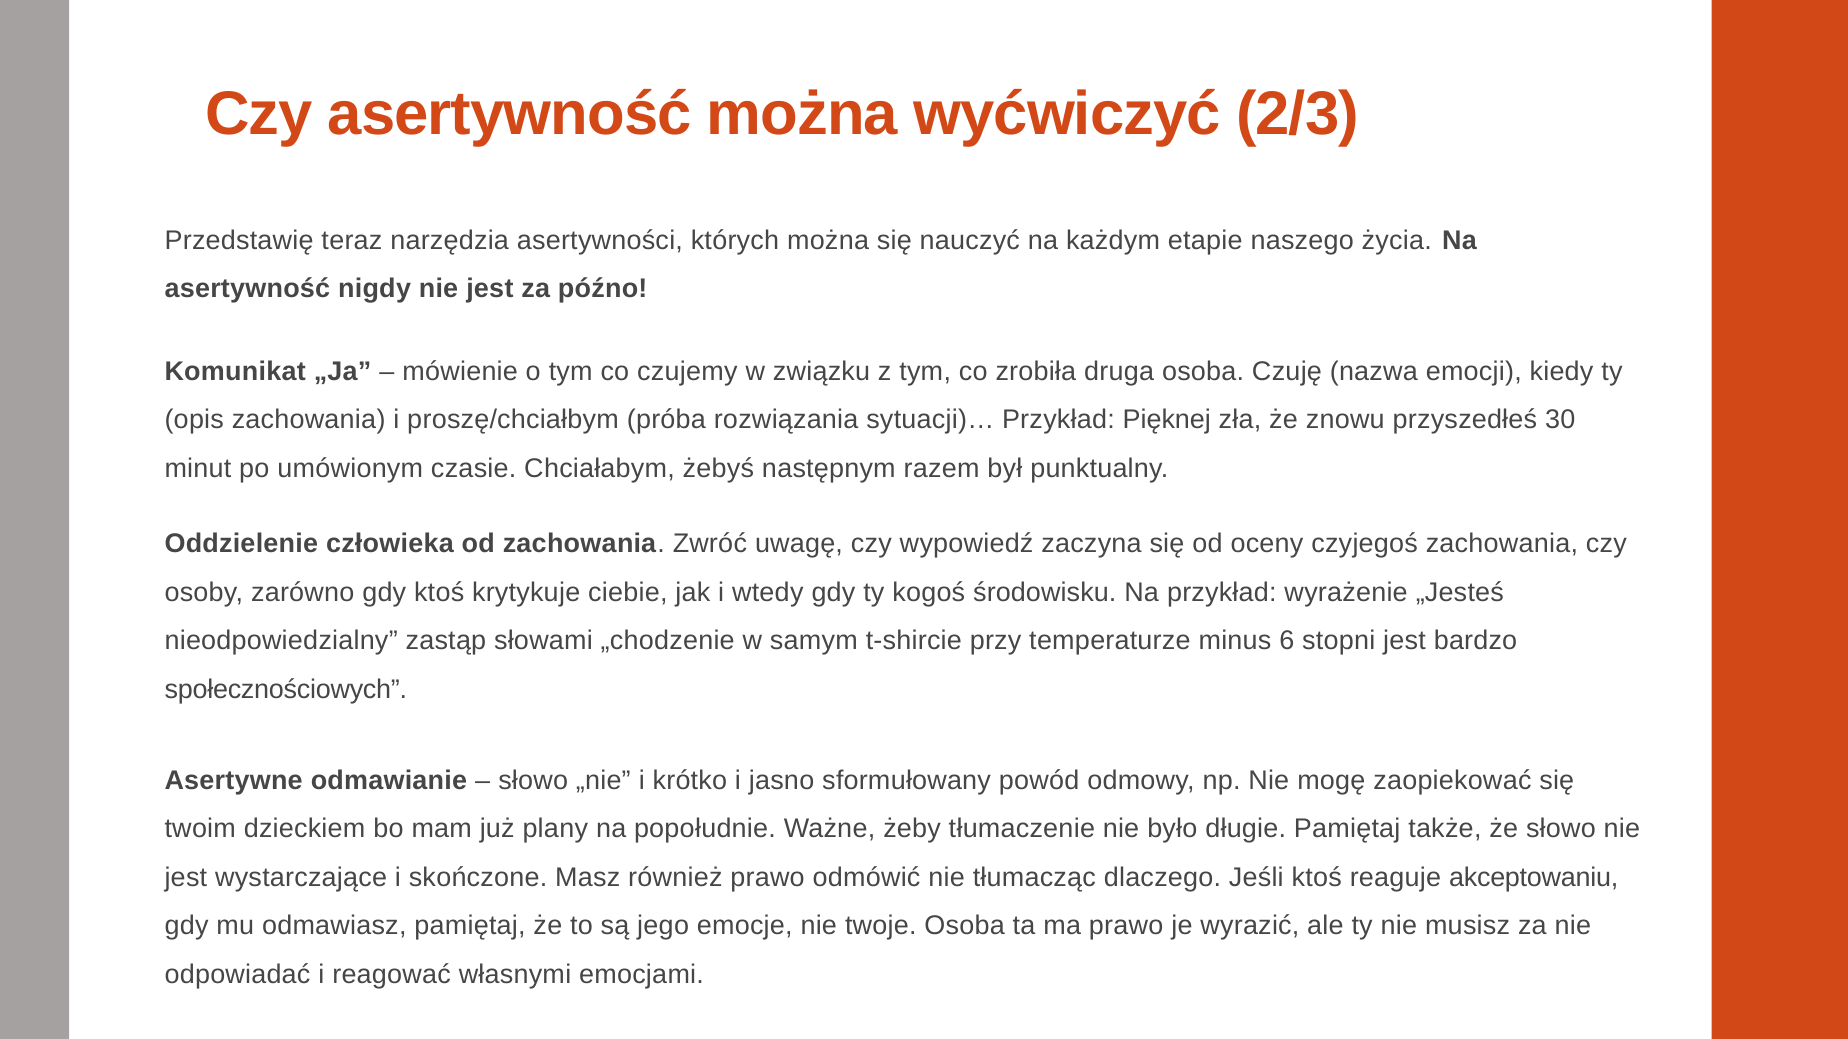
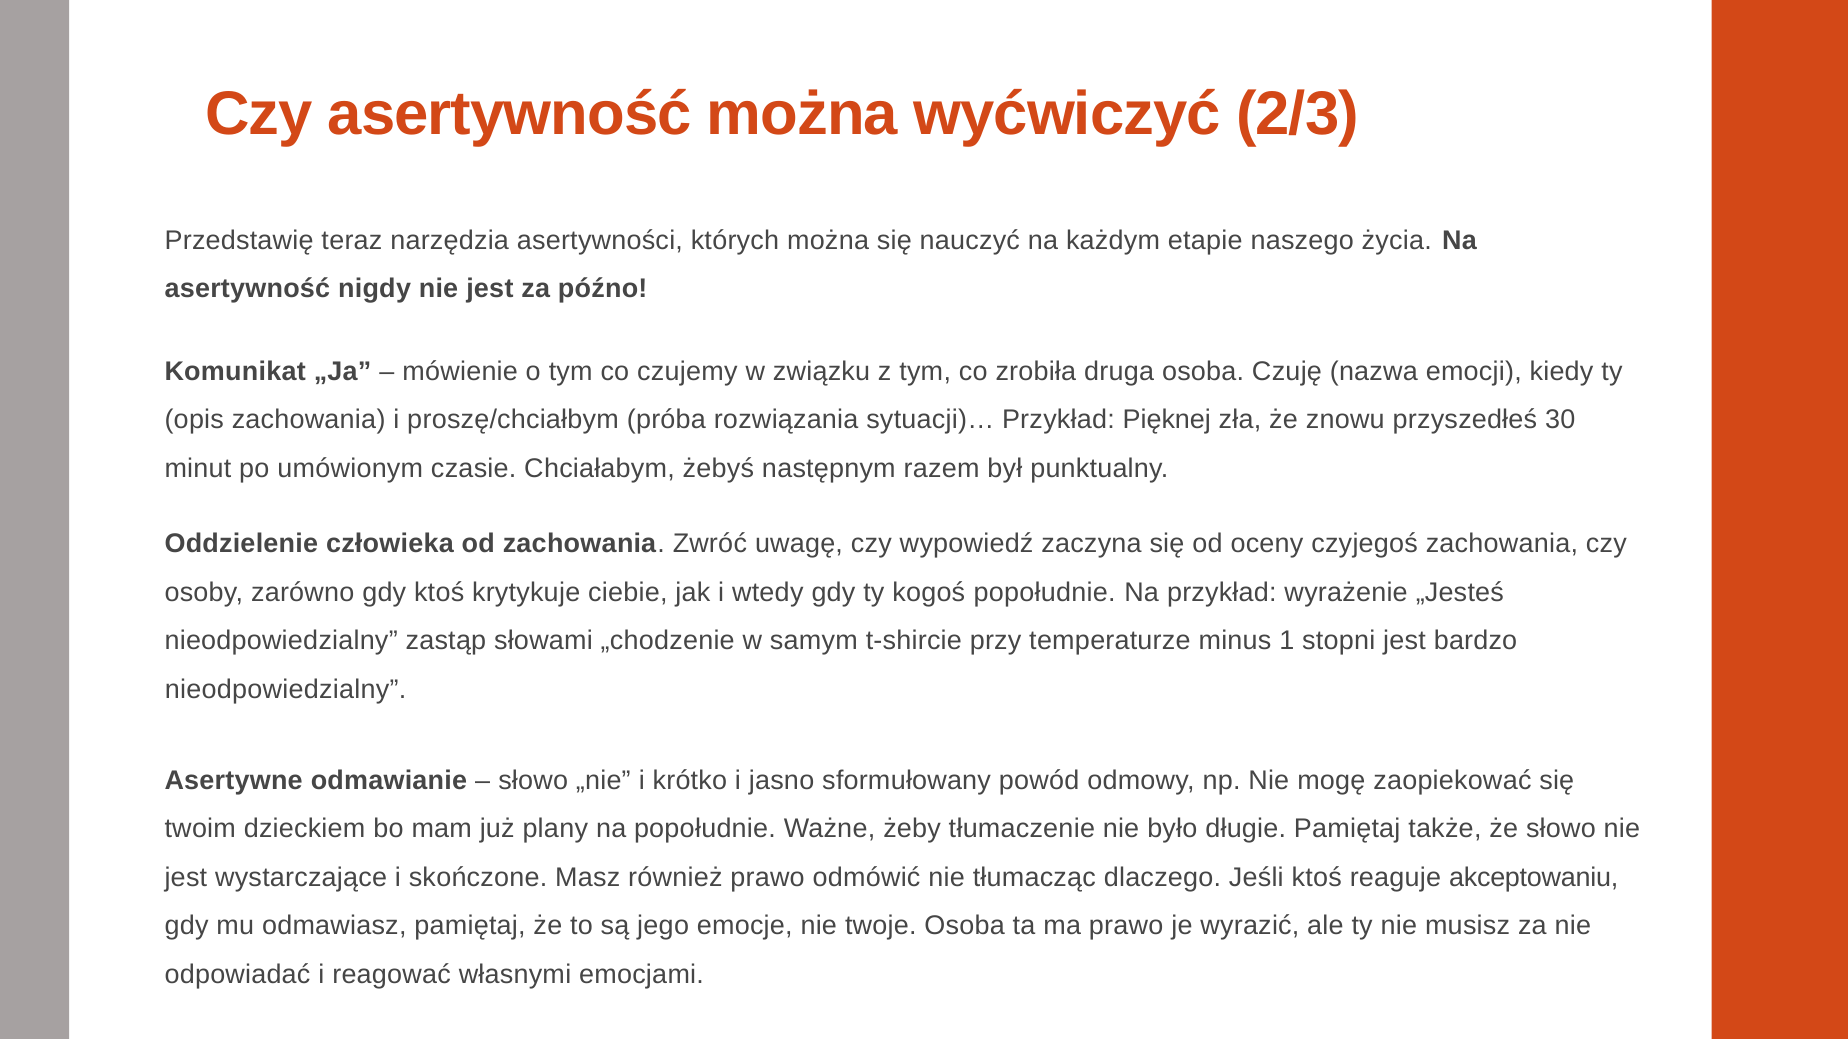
kogoś środowisku: środowisku -> popołudnie (1045, 593)
6: 6 -> 1 (1287, 641)
społecznościowych: społecznościowych -> nieodpowiedzialny (286, 690)
